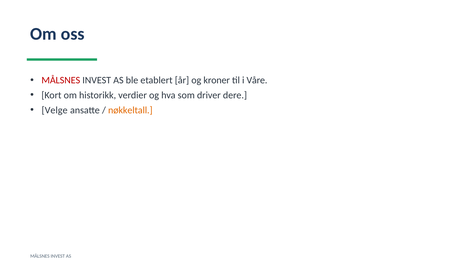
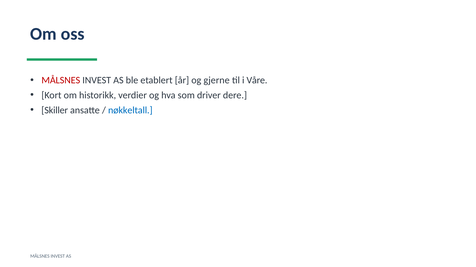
kroner: kroner -> gjerne (217, 81)
Velge: Velge -> Skiller (55, 110)
nøkkeltall colour: orange -> blue (130, 110)
